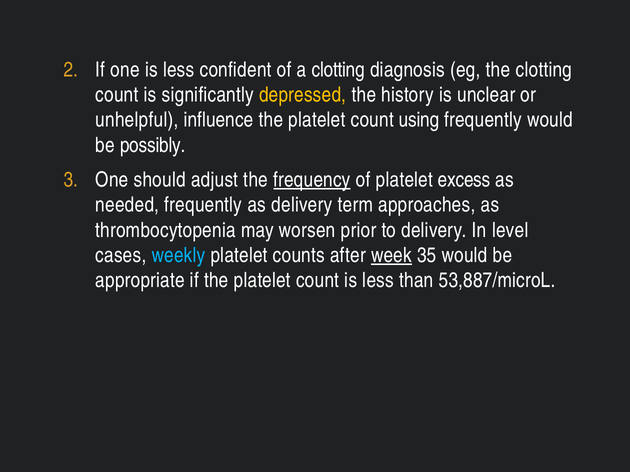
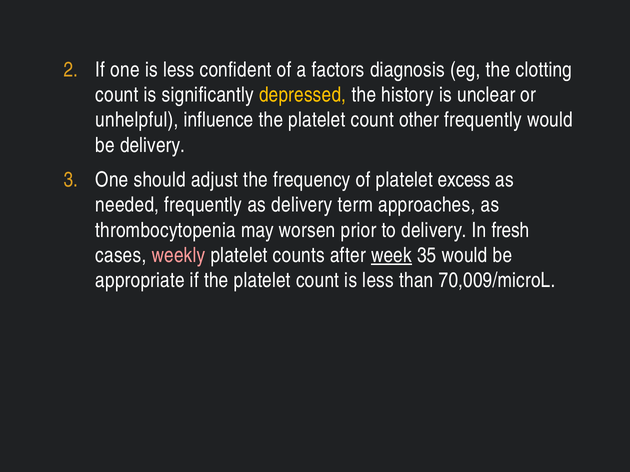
a clotting: clotting -> factors (338, 70)
using: using -> other (419, 120)
be possibly: possibly -> delivery (153, 145)
frequency underline: present -> none (312, 180)
level: level -> fresh (510, 230)
weekly colour: light blue -> pink (178, 256)
53,887/microL: 53,887/microL -> 70,009/microL (497, 281)
